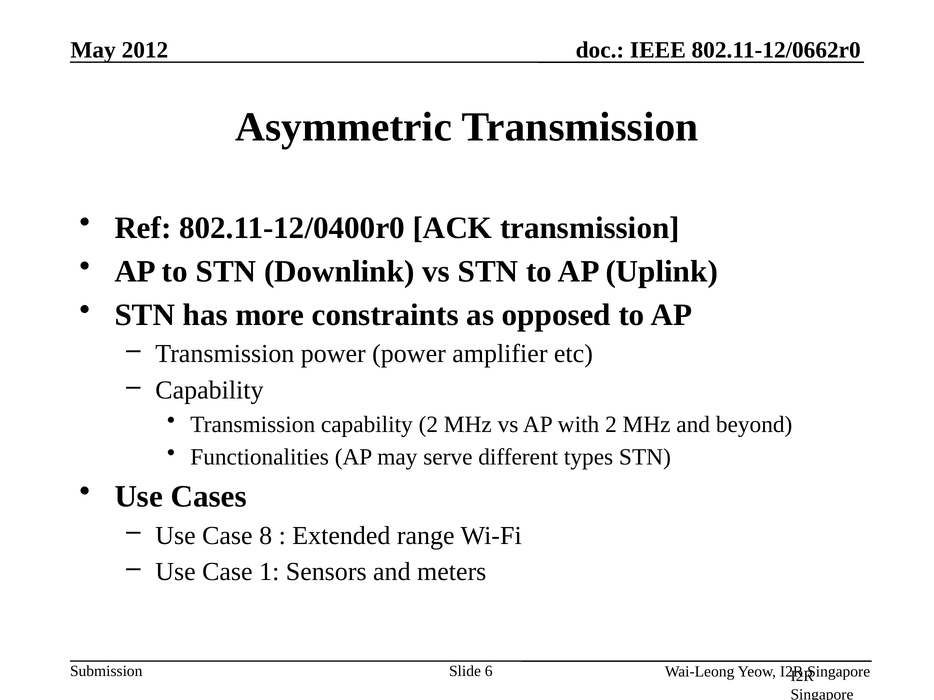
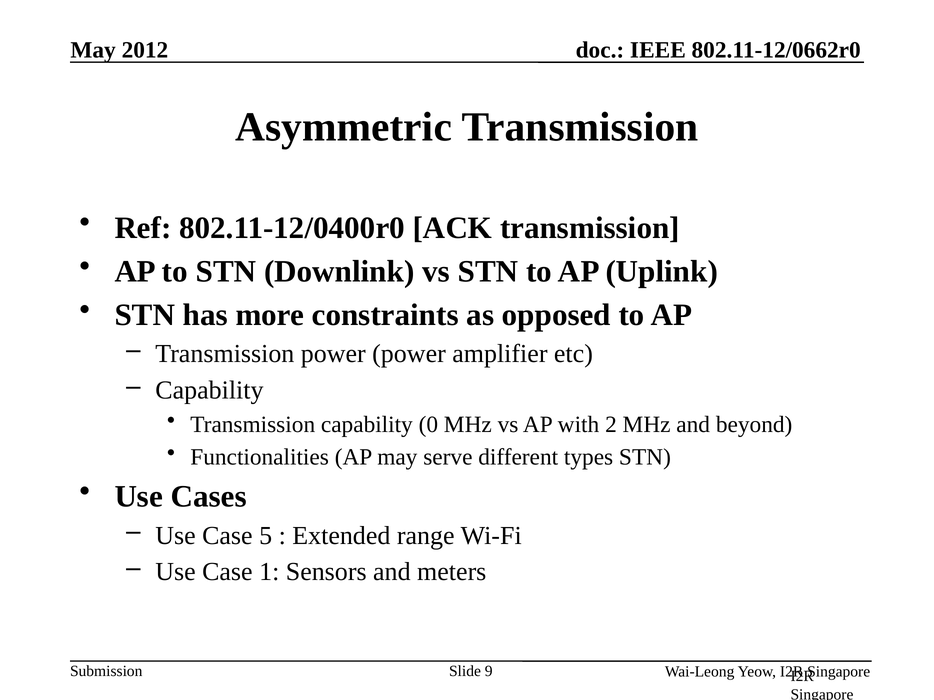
capability 2: 2 -> 0 (428, 425)
8: 8 -> 5 (266, 536)
6: 6 -> 9 (489, 672)
